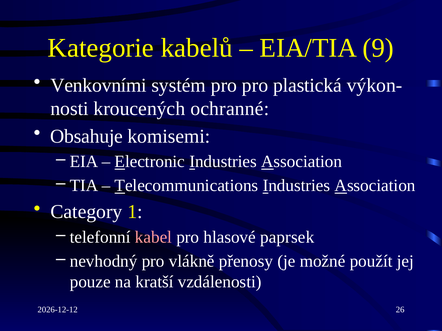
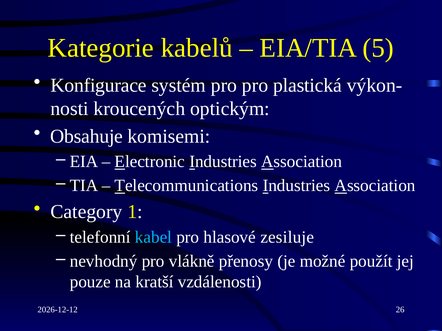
9: 9 -> 5 (378, 48)
Venkovními: Venkovními -> Konfigurace (99, 85)
ochranné: ochranné -> optickým (230, 109)
kabel colour: pink -> light blue (154, 238)
paprsek: paprsek -> zesiluje (287, 238)
